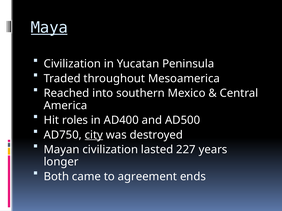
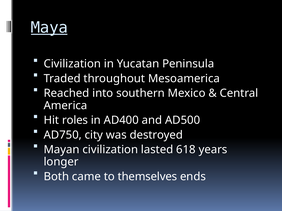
city underline: present -> none (94, 135)
227: 227 -> 618 (186, 150)
agreement: agreement -> themselves (147, 177)
